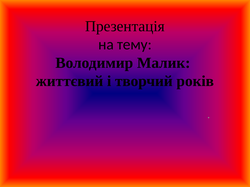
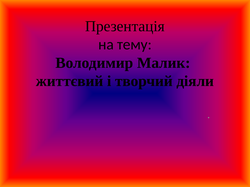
років: років -> діяли (195, 81)
